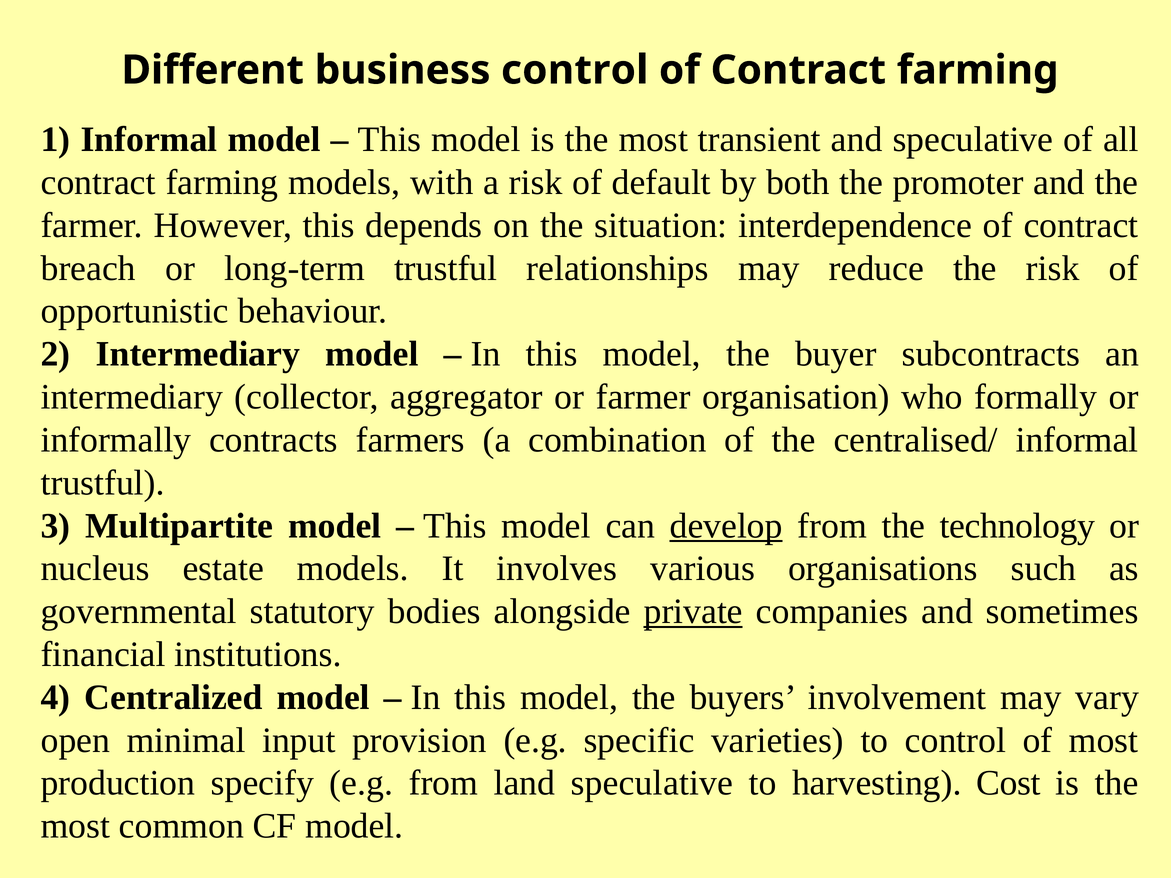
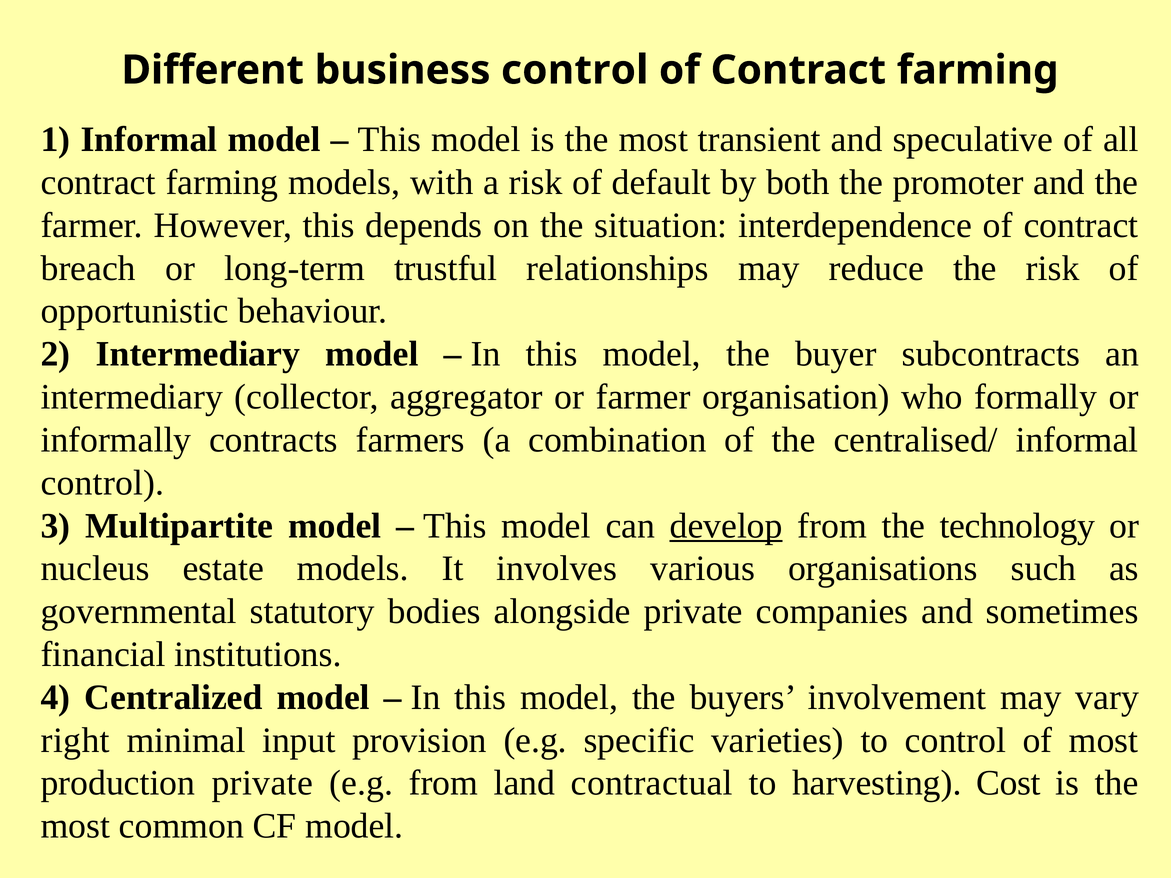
trustful: trustful -> control (103, 483)
private underline: present -> none (693, 612)
open: open -> right (75, 740)
production specify: specify -> private (262, 783)
land speculative: speculative -> contractual (652, 783)
